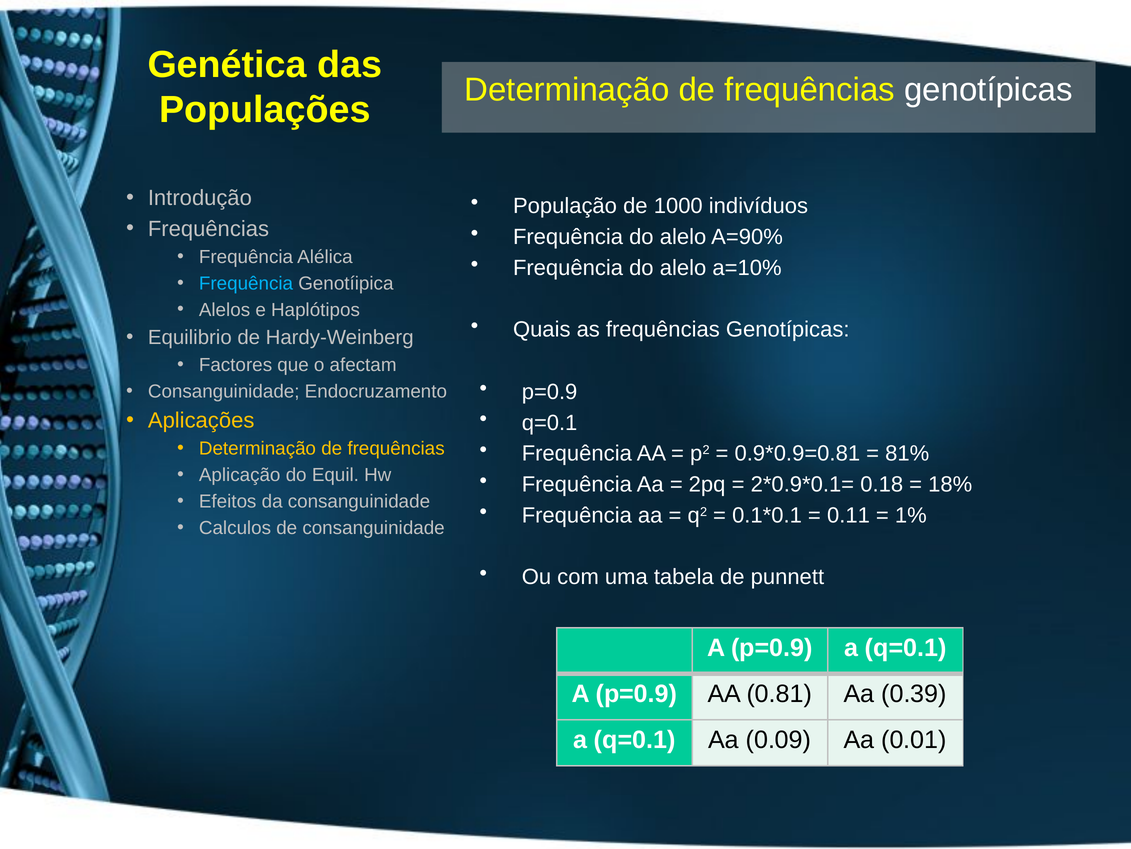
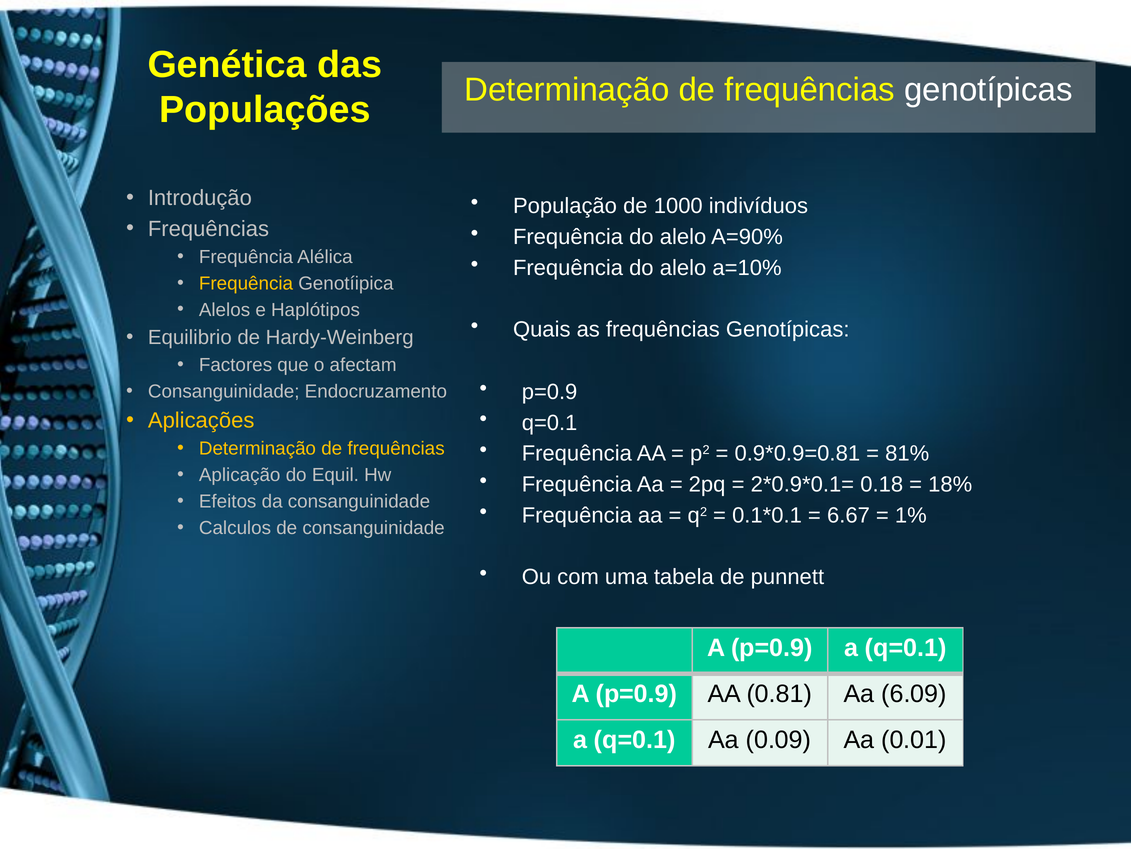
Frequência colour: light blue -> yellow (246, 283)
0.11: 0.11 -> 6.67 (848, 515)
0.39: 0.39 -> 6.09 (914, 693)
